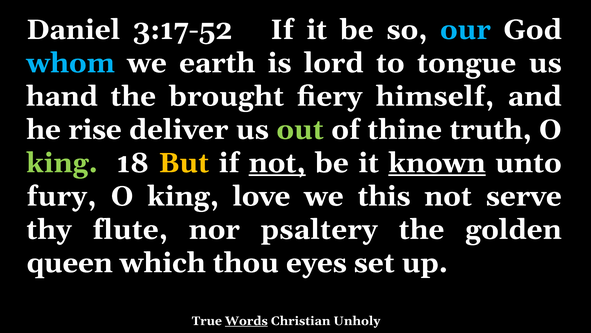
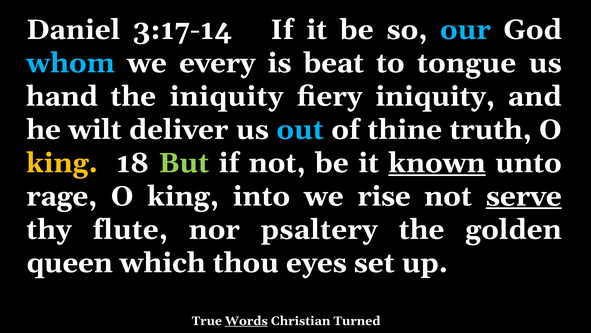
3:17-52: 3:17-52 -> 3:17-14 (183, 30)
earth: earth -> every (217, 63)
lord: lord -> beat (334, 63)
the brought: brought -> iniquity (227, 96)
fiery himself: himself -> iniquity (435, 96)
rise: rise -> wilt (95, 130)
out colour: light green -> light blue (300, 130)
king colour: light green -> yellow (62, 163)
But colour: yellow -> light green (184, 163)
not underline: present -> none (277, 163)
fury: fury -> rage (62, 196)
love: love -> into (261, 196)
this: this -> rise (384, 196)
serve underline: none -> present (524, 196)
Unholy: Unholy -> Turned (357, 320)
